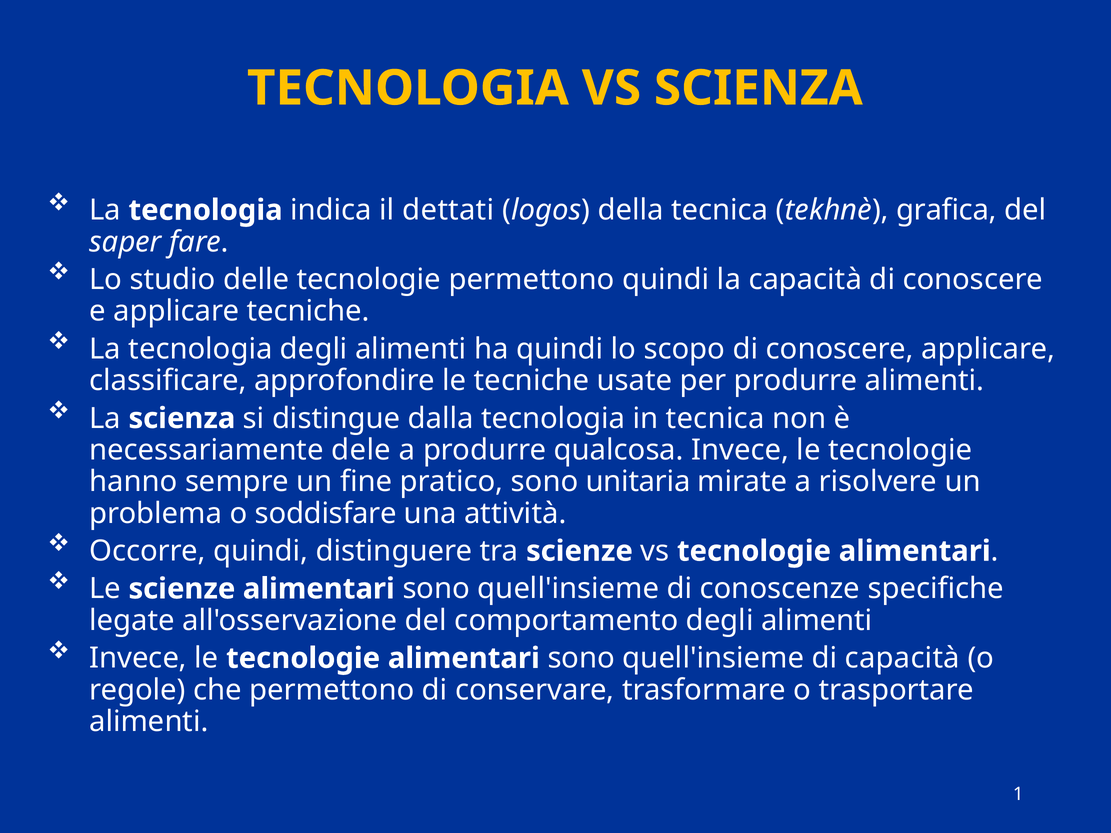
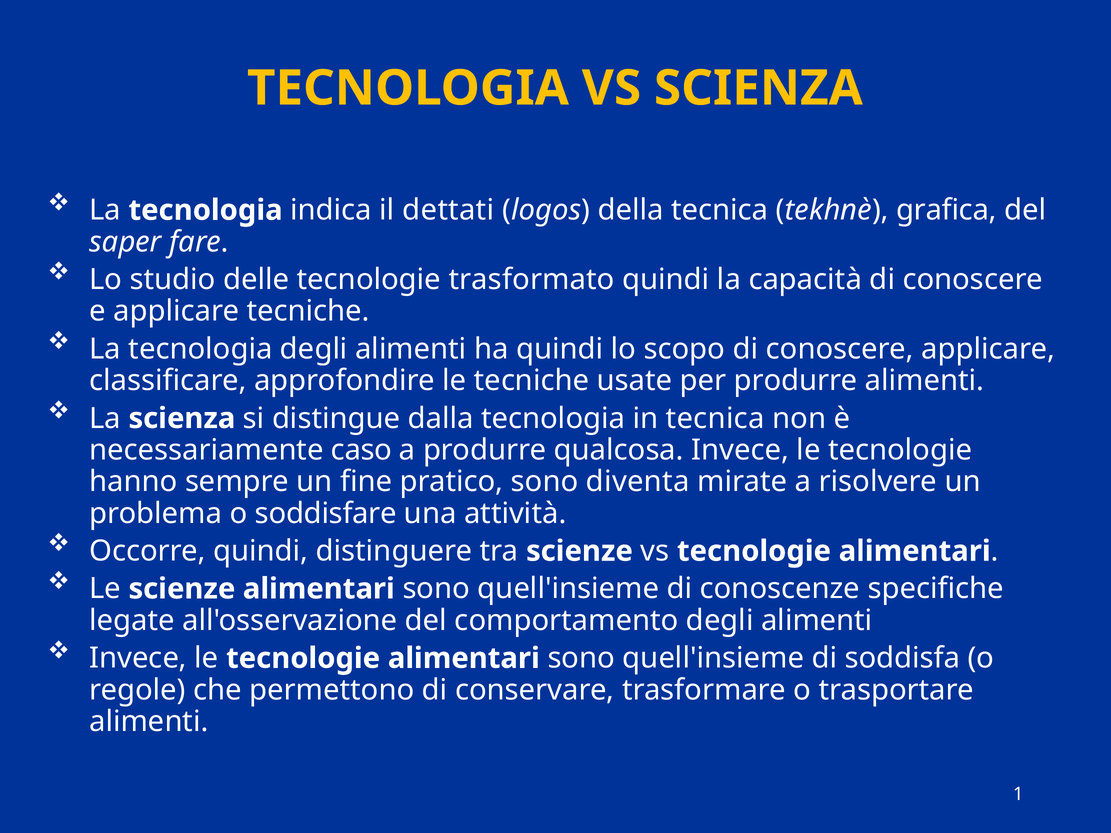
tecnologie permettono: permettono -> trasformato (532, 280)
dele: dele -> caso (361, 450)
unitaria: unitaria -> diventa (638, 482)
di capacità: capacità -> soddisfa (902, 658)
